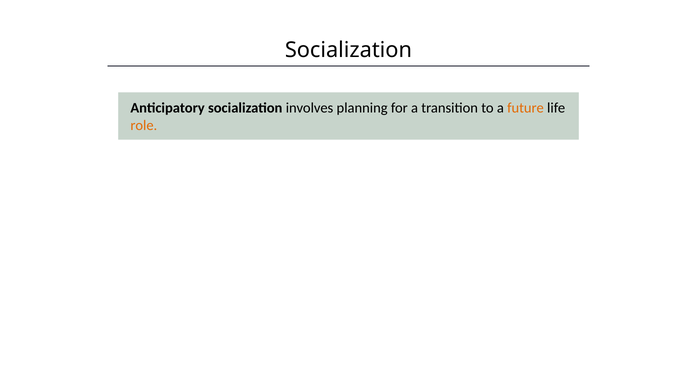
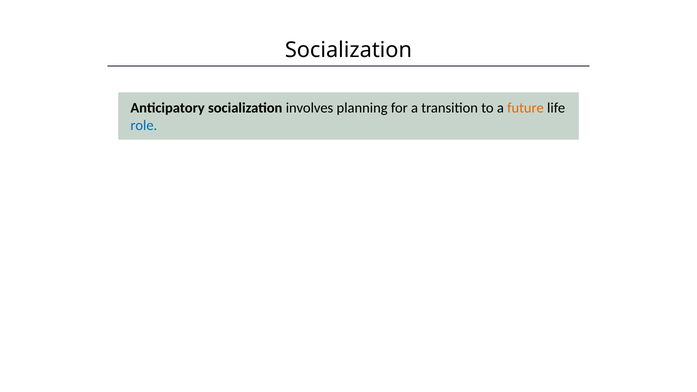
role colour: orange -> blue (144, 126)
